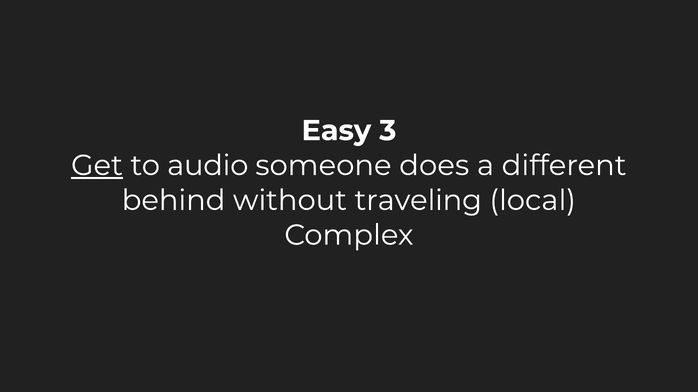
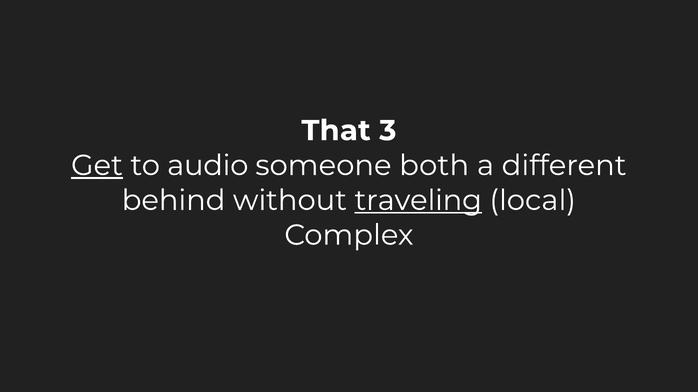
Easy: Easy -> That (336, 131)
does: does -> both (434, 166)
traveling underline: none -> present (418, 201)
